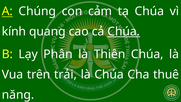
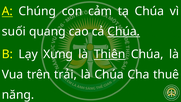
kính: kính -> suối (14, 31)
Phân: Phân -> Xưng (58, 54)
Thiên underline: none -> present (110, 54)
